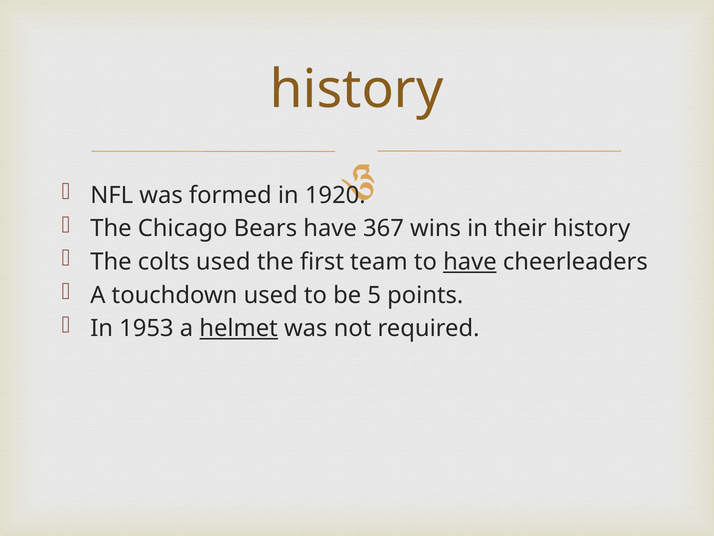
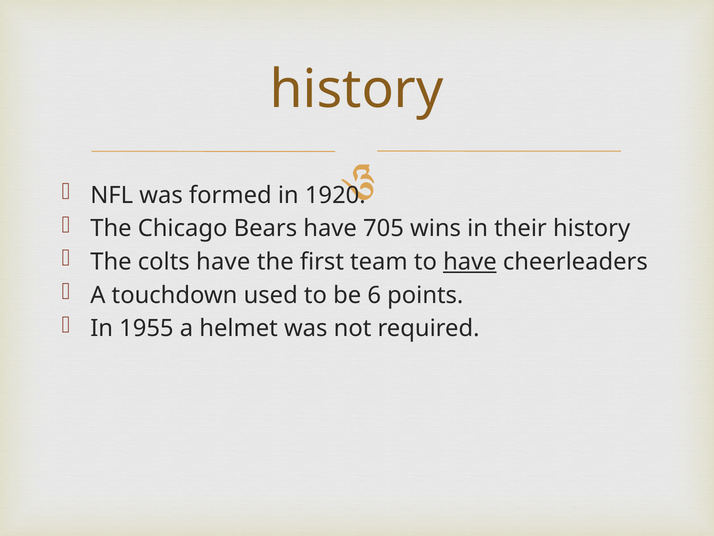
367: 367 -> 705 (383, 228)
colts used: used -> have (223, 262)
5: 5 -> 6 (374, 295)
1953: 1953 -> 1955 (146, 328)
helmet underline: present -> none (239, 328)
